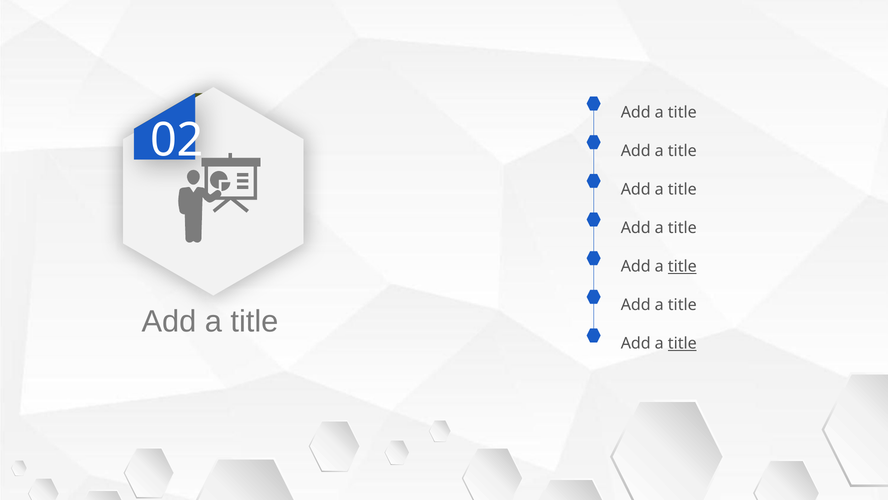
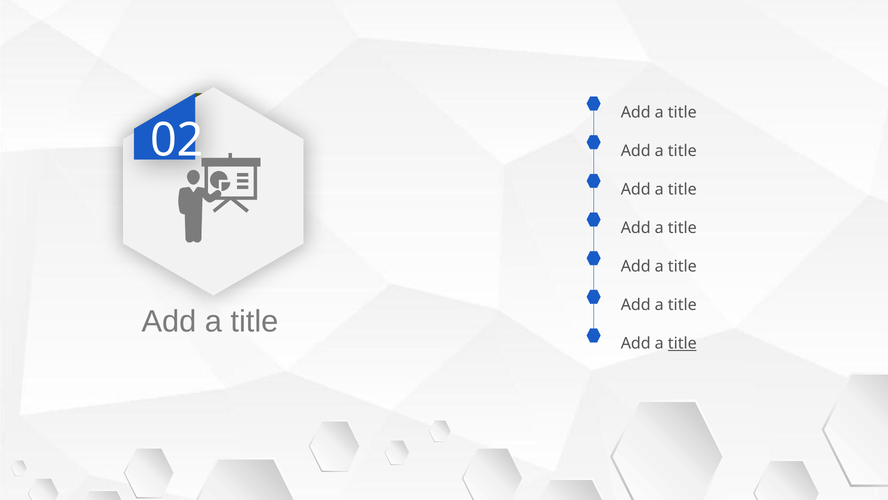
title underline: present -> none (682, 266)
